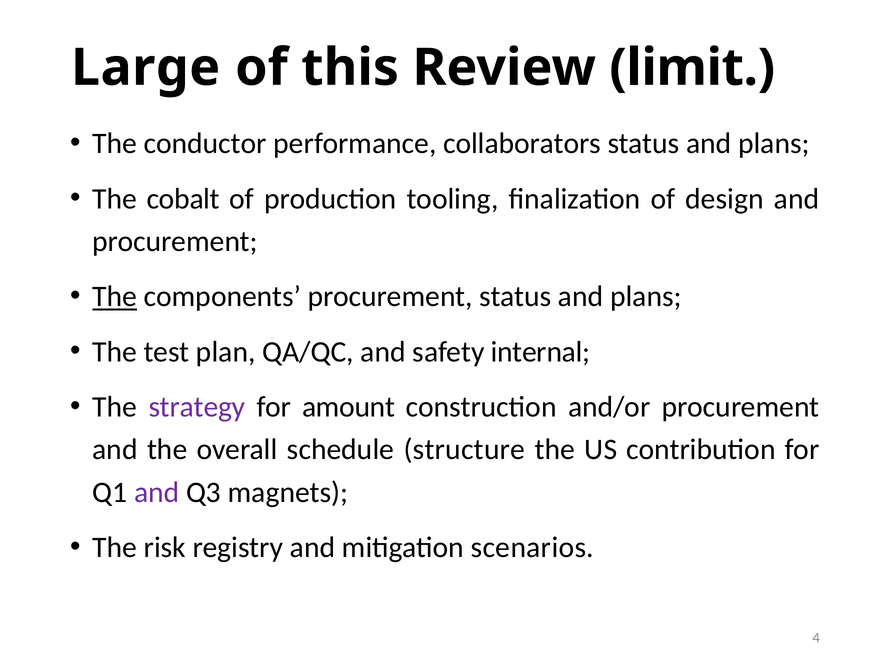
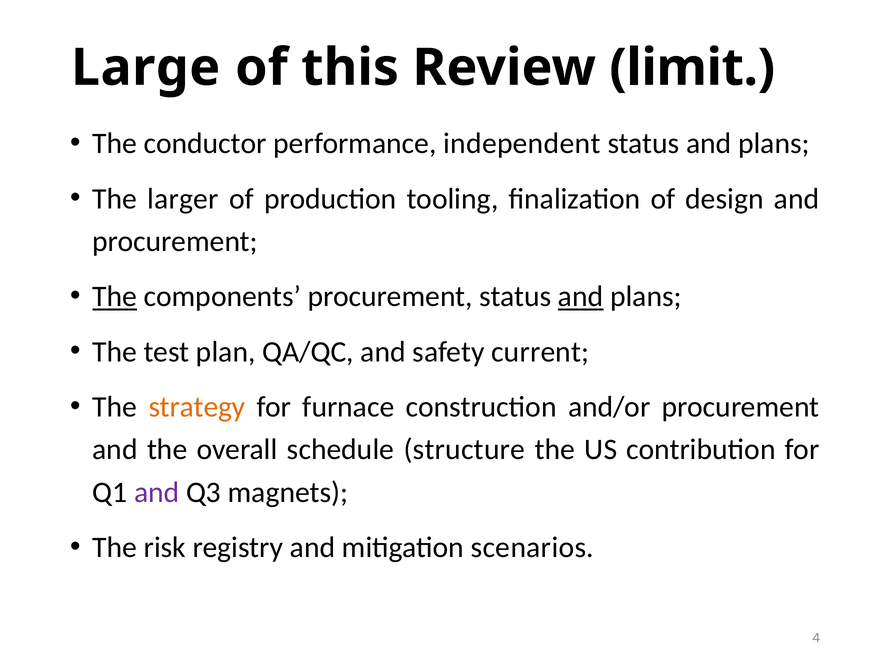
collaborators: collaborators -> independent (522, 144)
cobalt: cobalt -> larger (183, 199)
and underline: none -> present (581, 296)
internal: internal -> current (540, 351)
strategy colour: purple -> orange (197, 407)
amount: amount -> furnace (348, 407)
